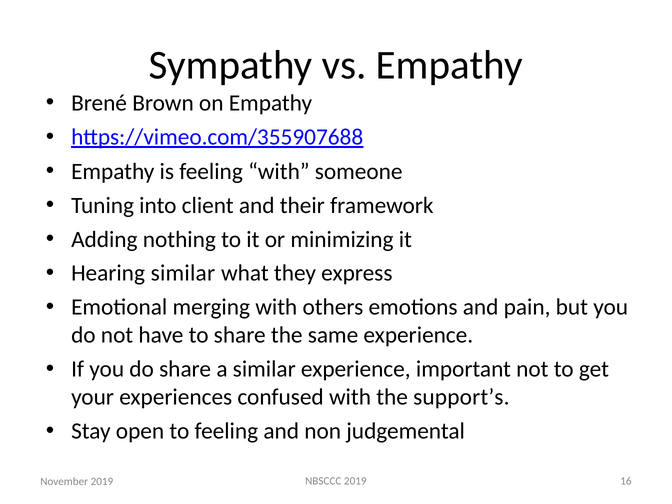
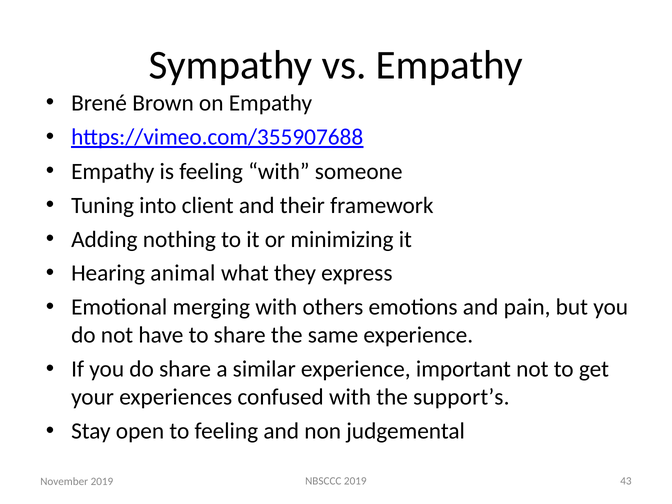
Hearing similar: similar -> animal (183, 273)
16: 16 -> 43 (626, 481)
